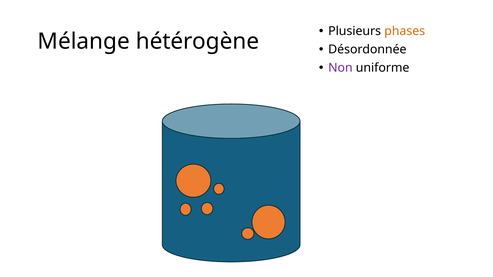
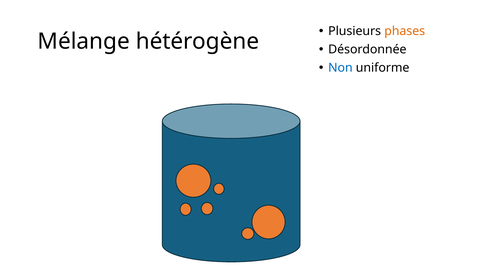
Non colour: purple -> blue (340, 68)
